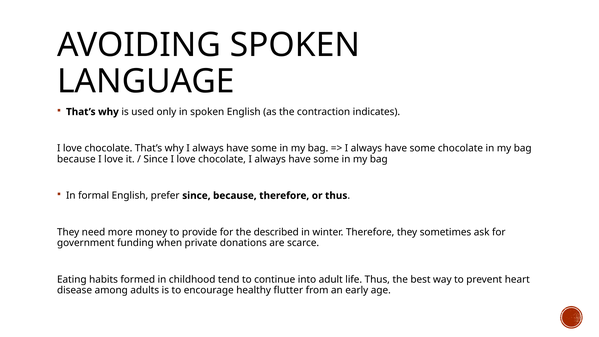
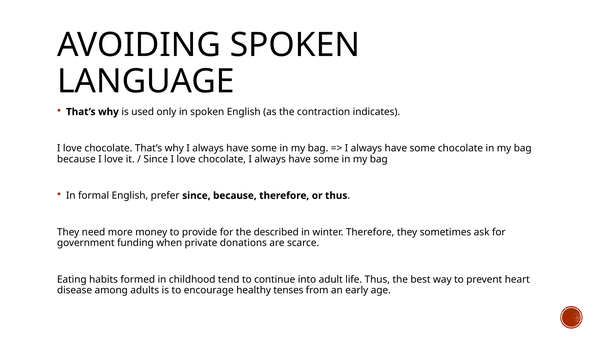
flutter: flutter -> tenses (288, 290)
